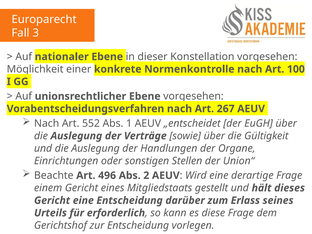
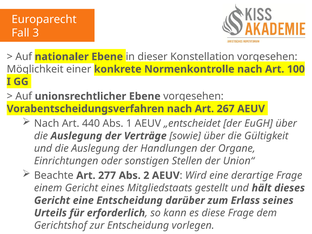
552: 552 -> 440 (91, 123)
496: 496 -> 277 (107, 176)
